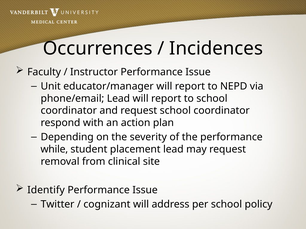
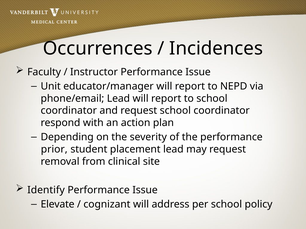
while: while -> prior (54, 150)
Twitter: Twitter -> Elevate (58, 205)
